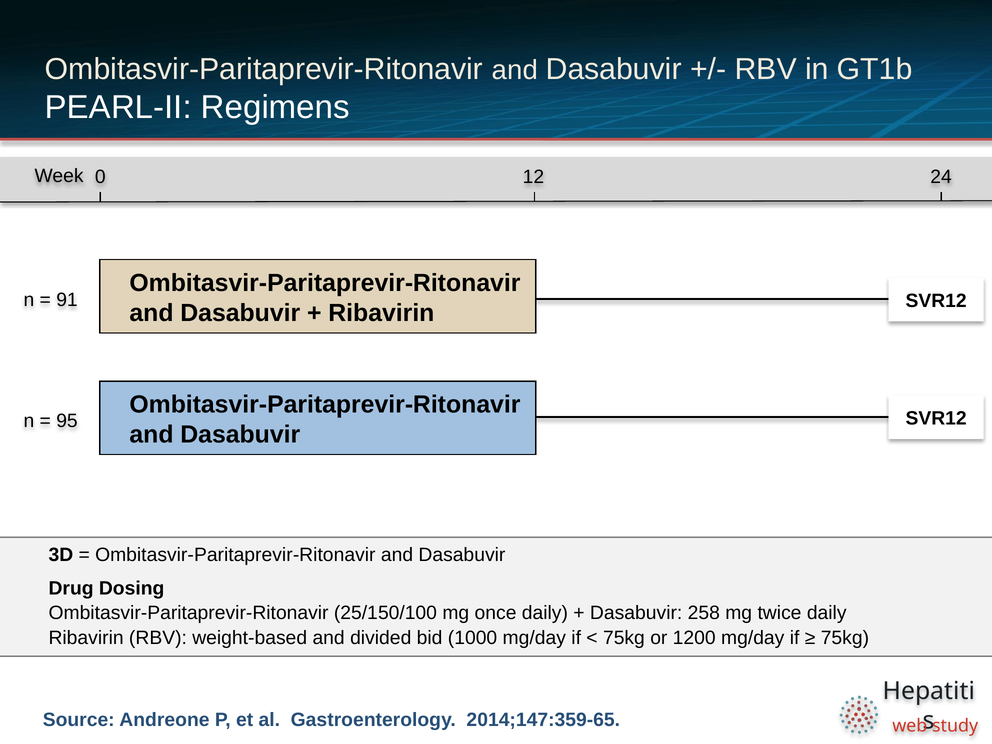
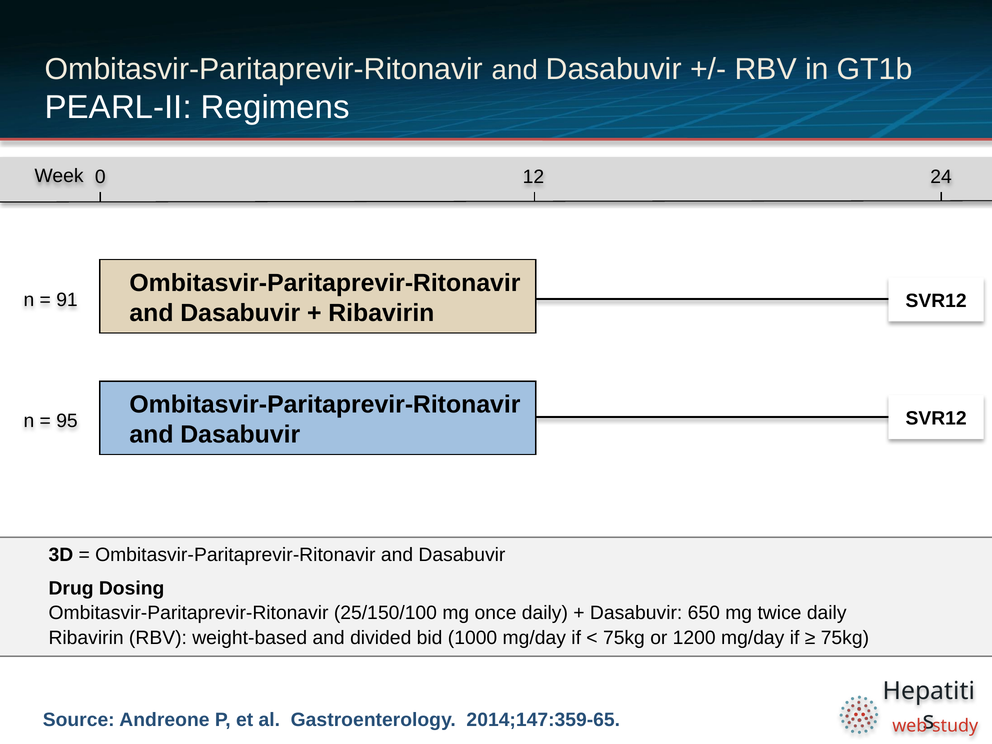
258: 258 -> 650 (704, 613)
